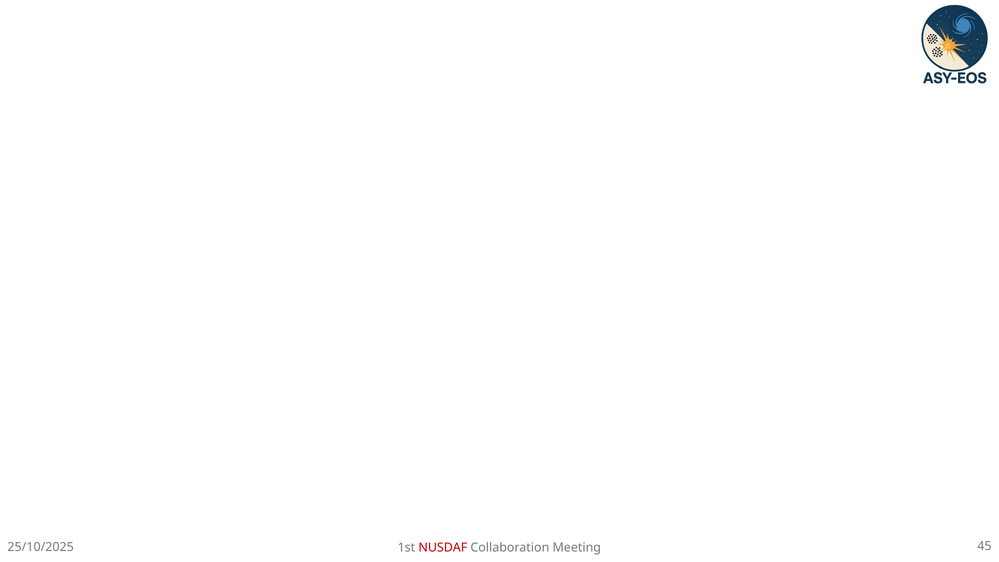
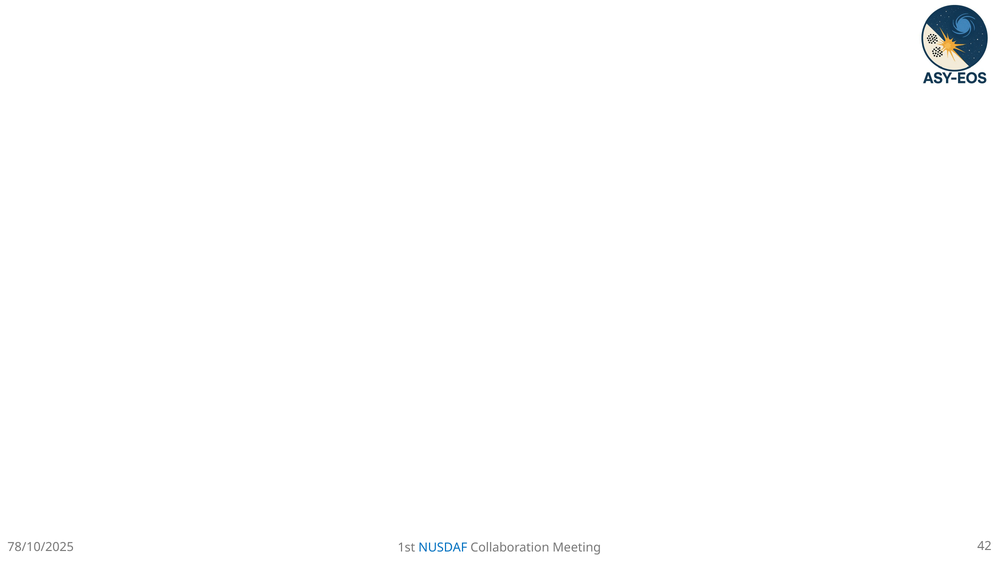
25/10/2025: 25/10/2025 -> 78/10/2025 (41, 547)
NUSDAF colour: red -> blue (443, 548)
45: 45 -> 42 (984, 546)
